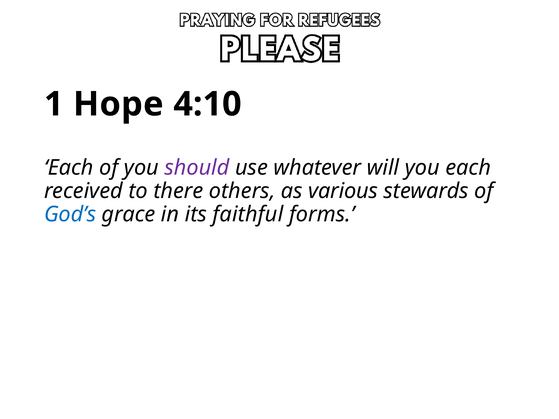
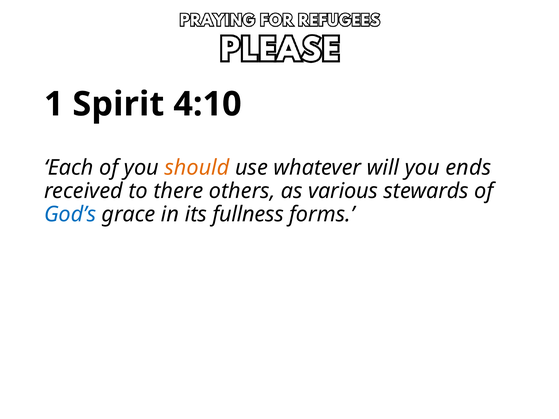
Hope: Hope -> Spirit (118, 104)
should colour: purple -> orange (197, 168)
you each: each -> ends (468, 168)
faithful: faithful -> fullness (248, 215)
